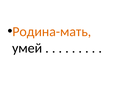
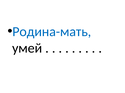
Родина-мать colour: orange -> blue (52, 32)
